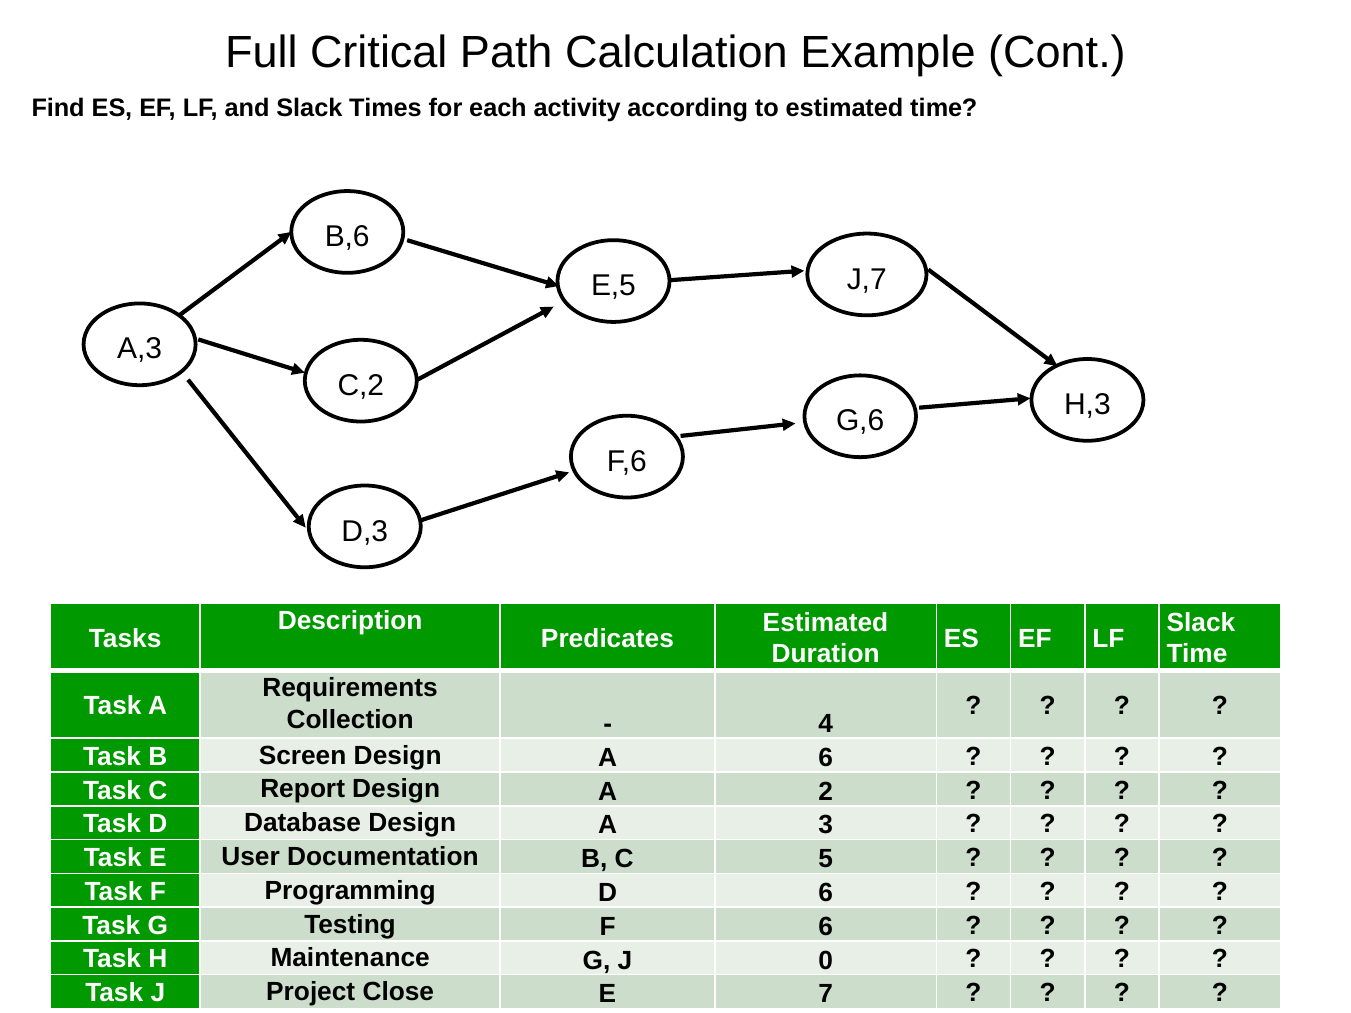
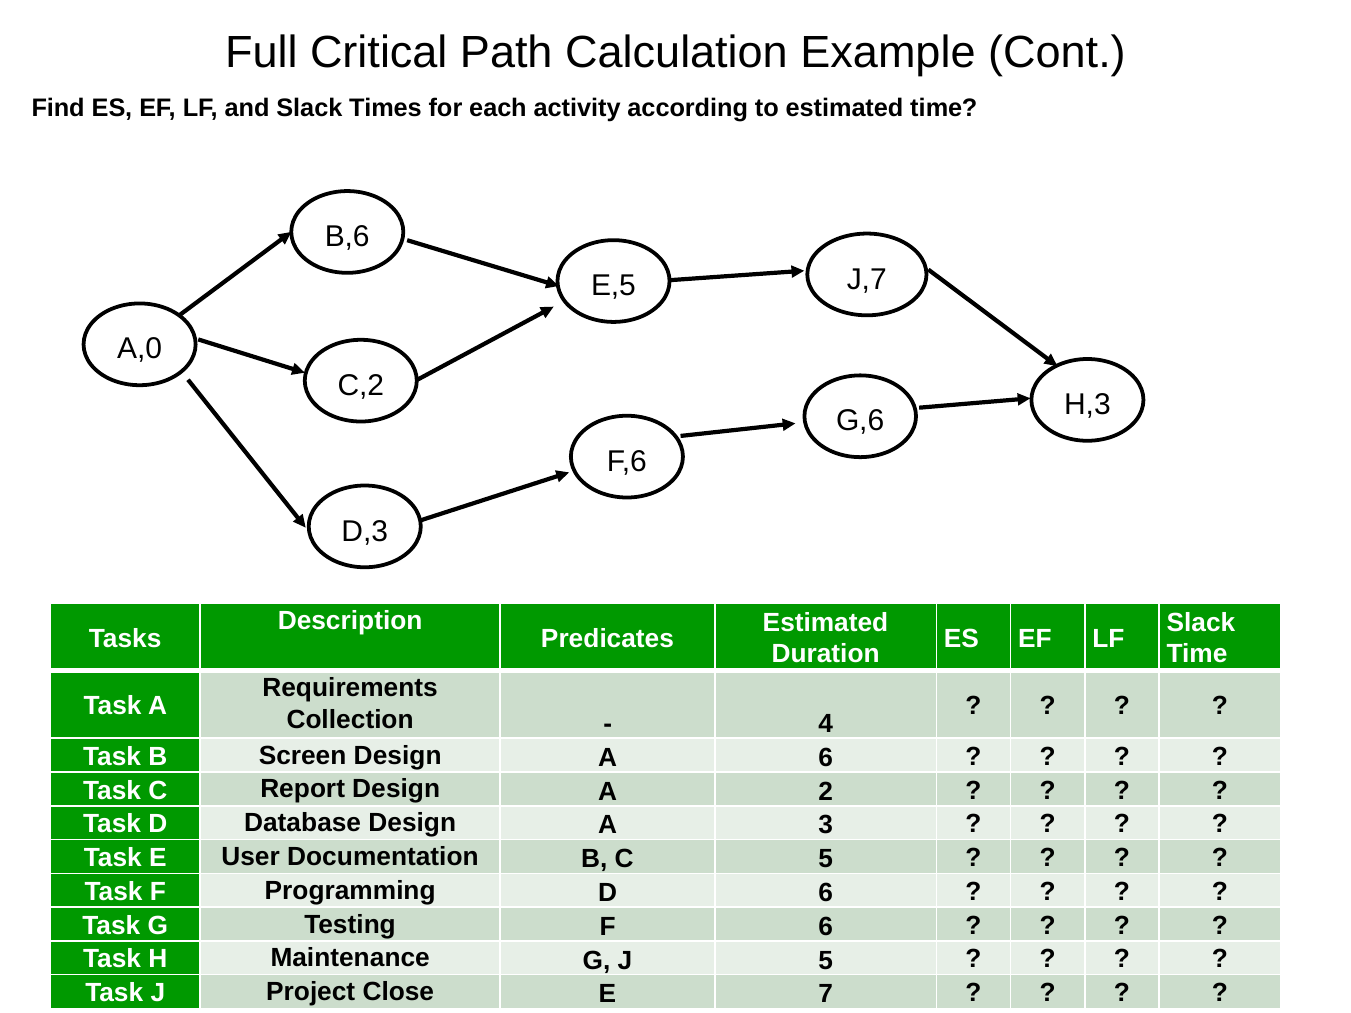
A,3: A,3 -> A,0 (140, 349)
J 0: 0 -> 5 (826, 961)
